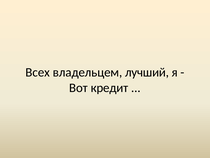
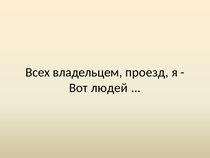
лучший: лучший -> проезд (147, 72)
кредит: кредит -> людей (109, 88)
